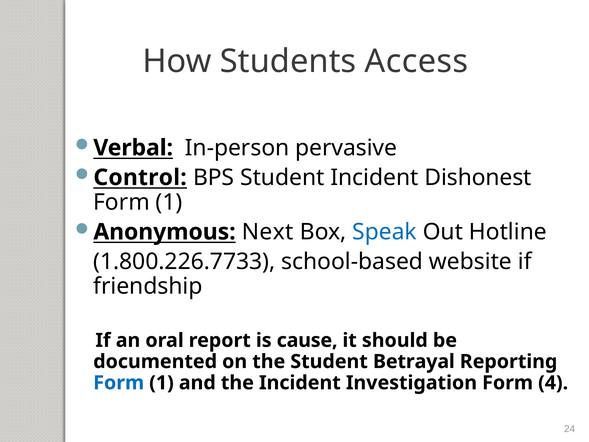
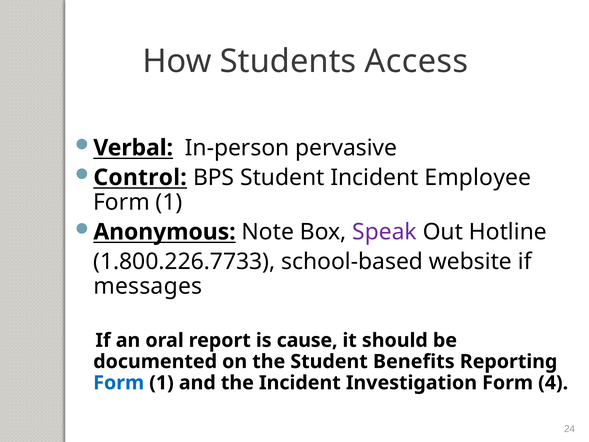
Dishonest: Dishonest -> Employee (478, 177)
Next: Next -> Note (268, 232)
Speak colour: blue -> purple (385, 232)
friendship: friendship -> messages (148, 286)
Betrayal: Betrayal -> Benefits (414, 361)
